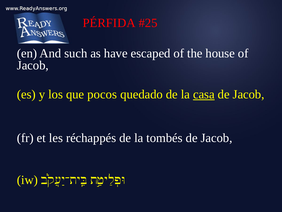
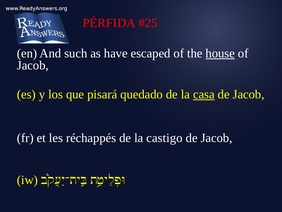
house underline: none -> present (220, 53)
pocos: pocos -> pisará (102, 94)
tombés: tombés -> castigo (164, 138)
